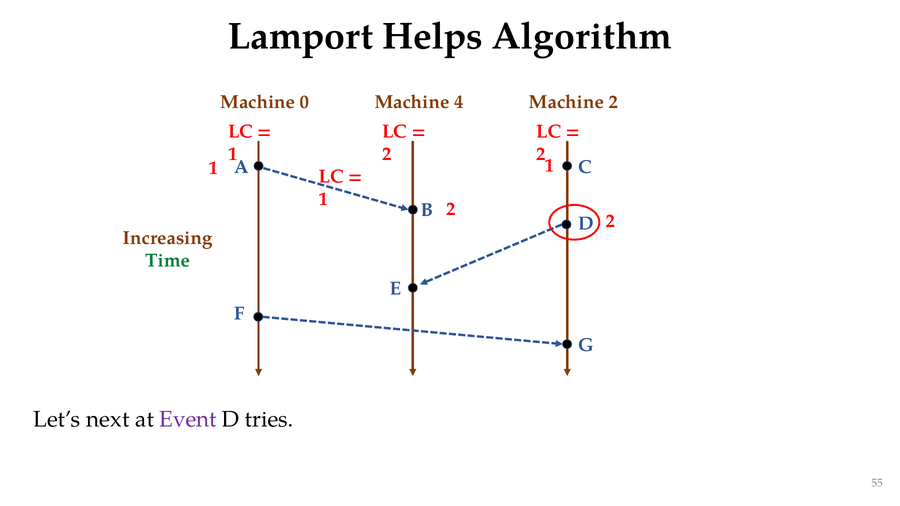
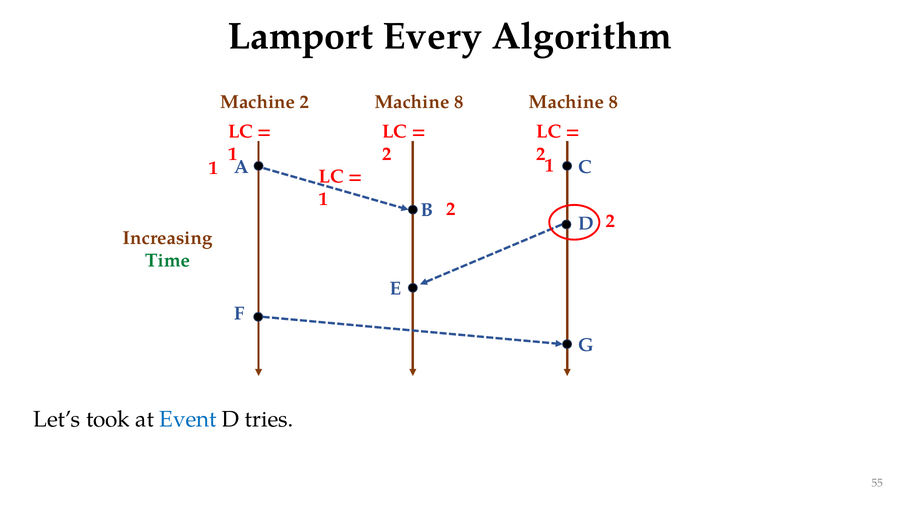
Helps: Helps -> Every (432, 36)
Machine 0: 0 -> 2 (305, 102)
4: 4 -> 8 (459, 102)
2: 2 -> 8 (613, 102)
next: next -> took (108, 420)
Event colour: purple -> blue (188, 420)
